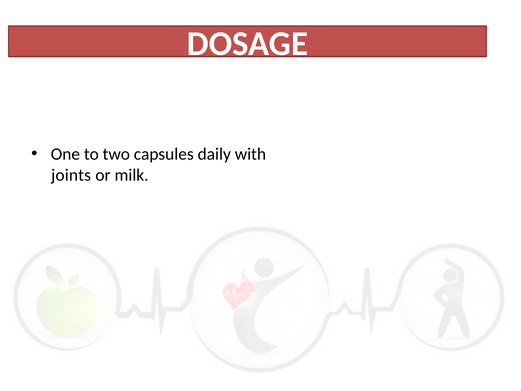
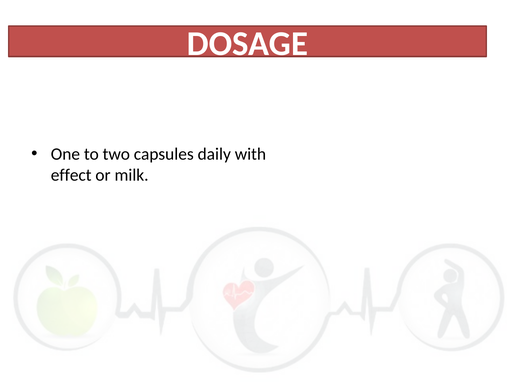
joints: joints -> effect (71, 175)
